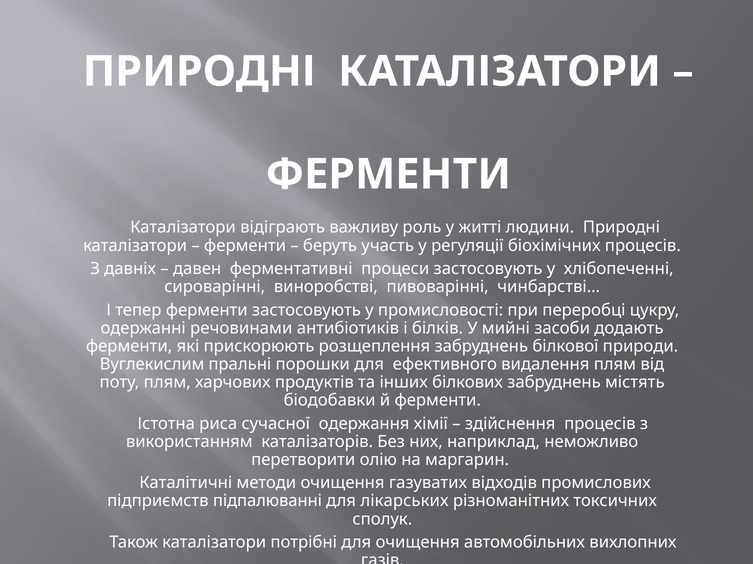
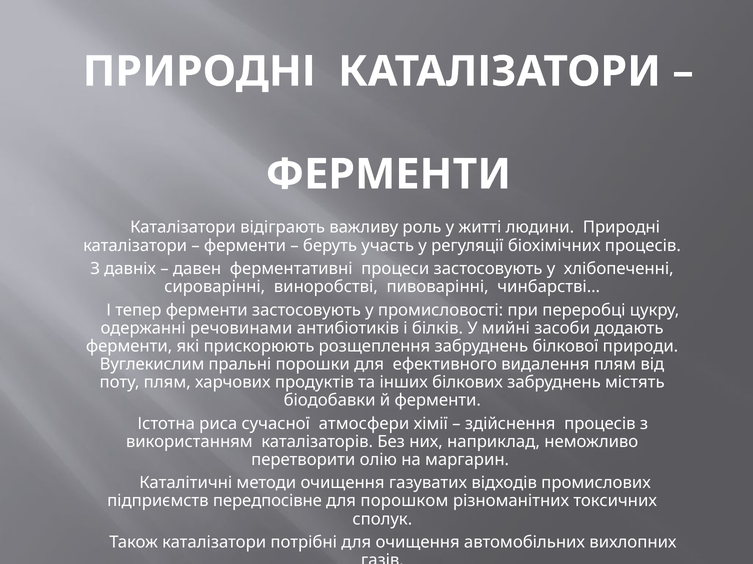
одержання: одержання -> атмосфери (364, 424)
підпалюванні: підпалюванні -> передпосівне (267, 502)
лікарських: лікарських -> порошком (404, 502)
